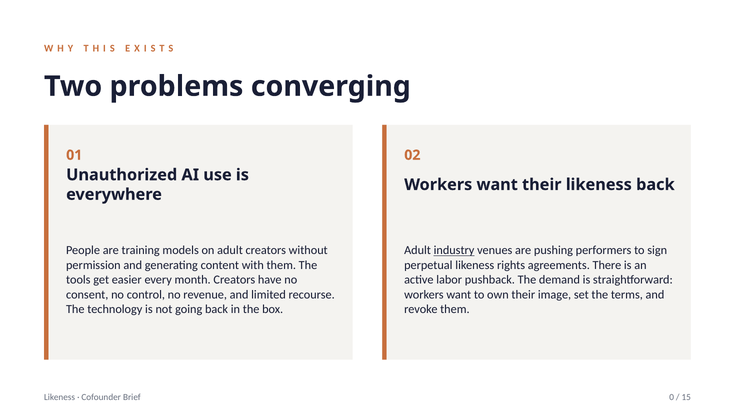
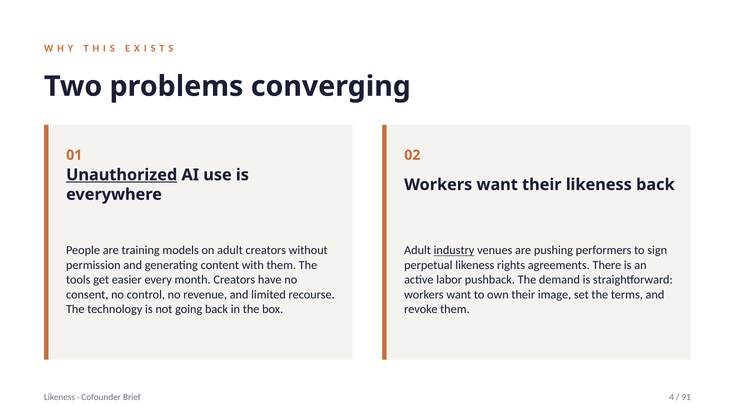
Unauthorized underline: none -> present (122, 175)
0: 0 -> 4 (672, 398)
15: 15 -> 91 (686, 398)
